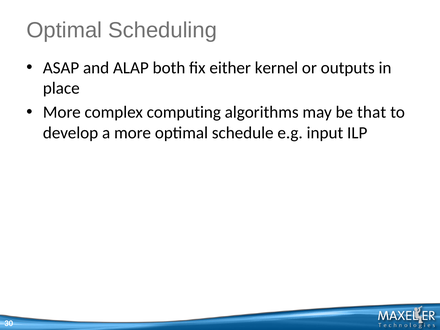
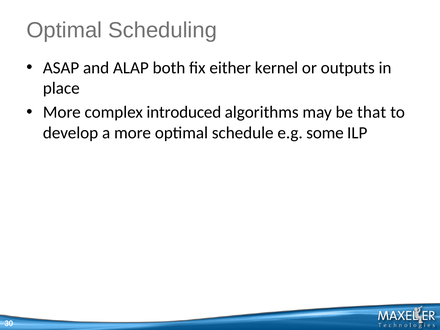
computing: computing -> introduced (184, 112)
input: input -> some (325, 133)
